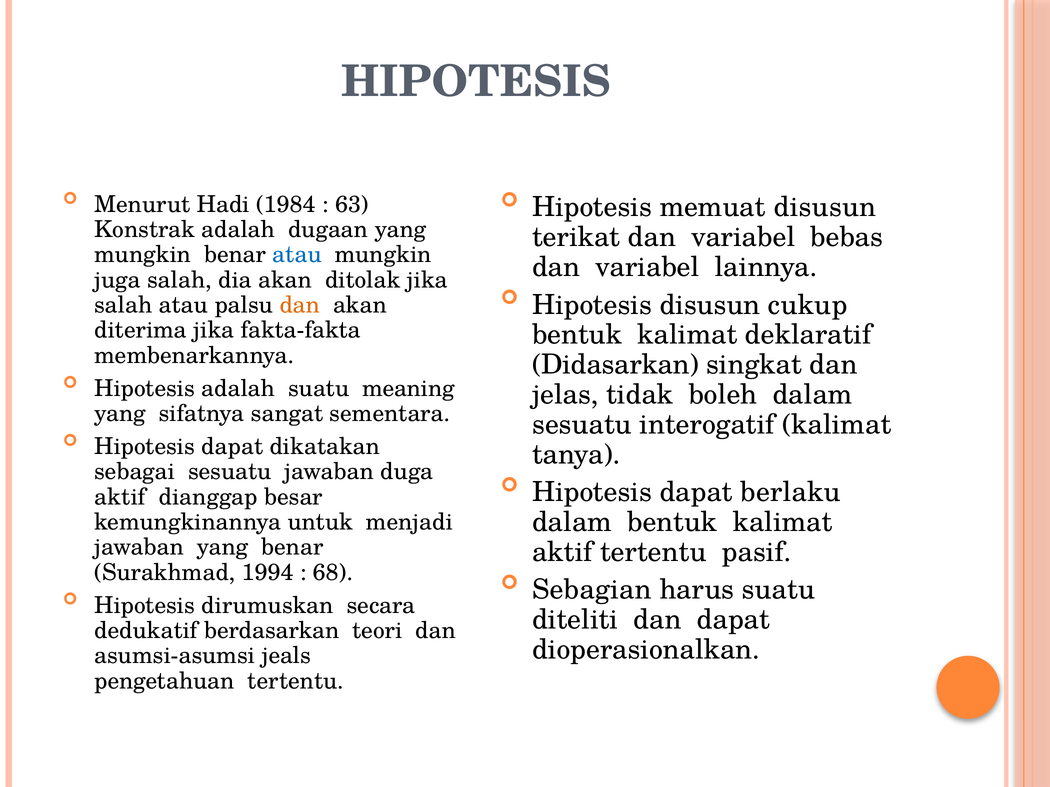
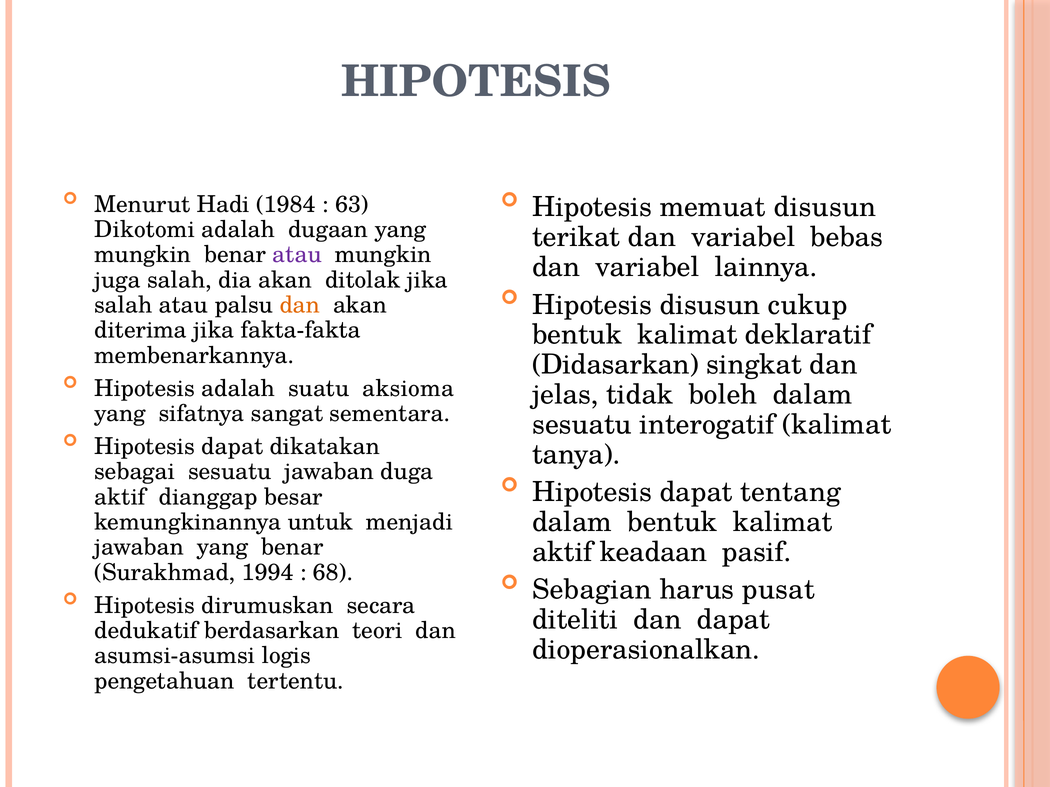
Konstrak: Konstrak -> Dikotomi (145, 230)
atau colour: blue -> purple (297, 255)
meaning: meaning -> aksioma (408, 389)
berlaku: berlaku -> tentang (791, 493)
aktif tertentu: tertentu -> keadaan (653, 552)
harus suatu: suatu -> pusat (778, 590)
jeals: jeals -> logis (286, 656)
